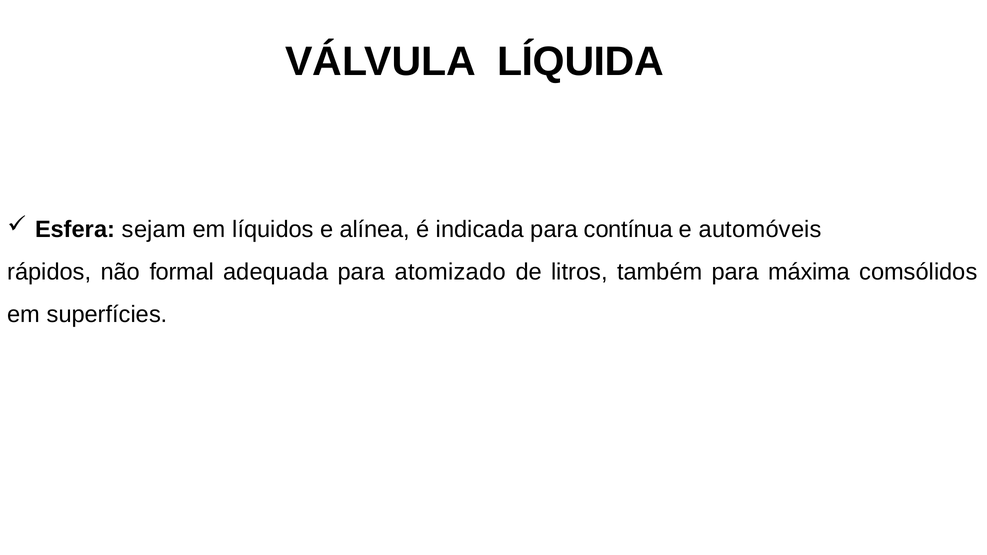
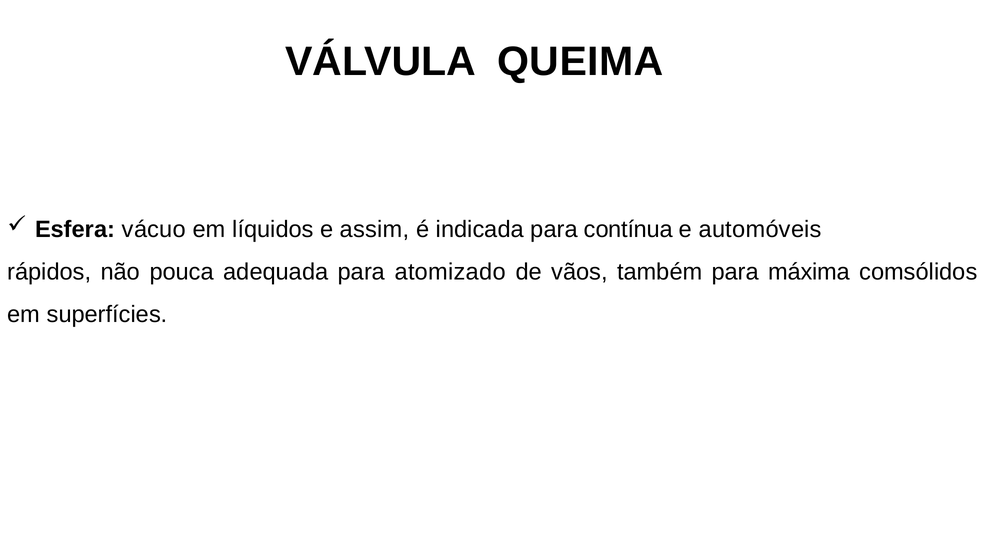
LÍQUIDA: LÍQUIDA -> QUEIMA (580, 62)
sejam: sejam -> vácuo (154, 230)
alínea: alínea -> assim (375, 230)
formal: formal -> pouca (182, 272)
litros: litros -> vãos (579, 272)
